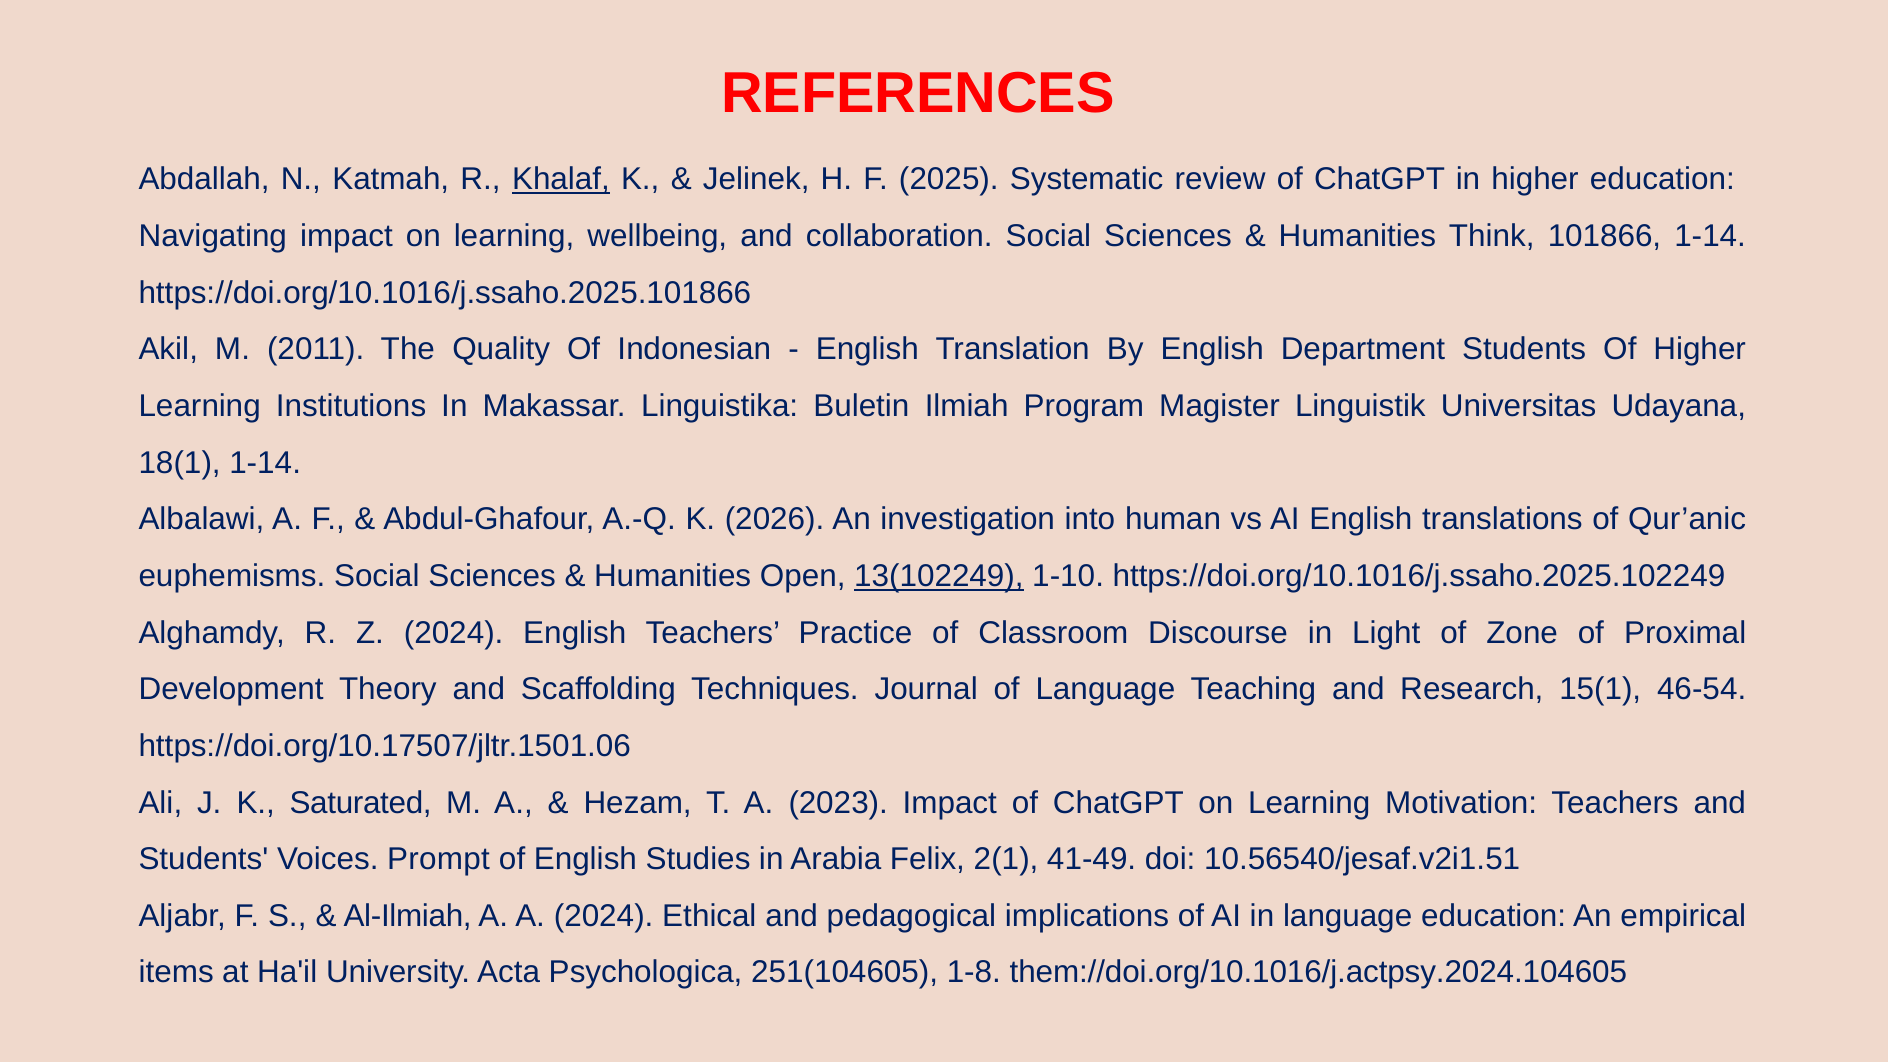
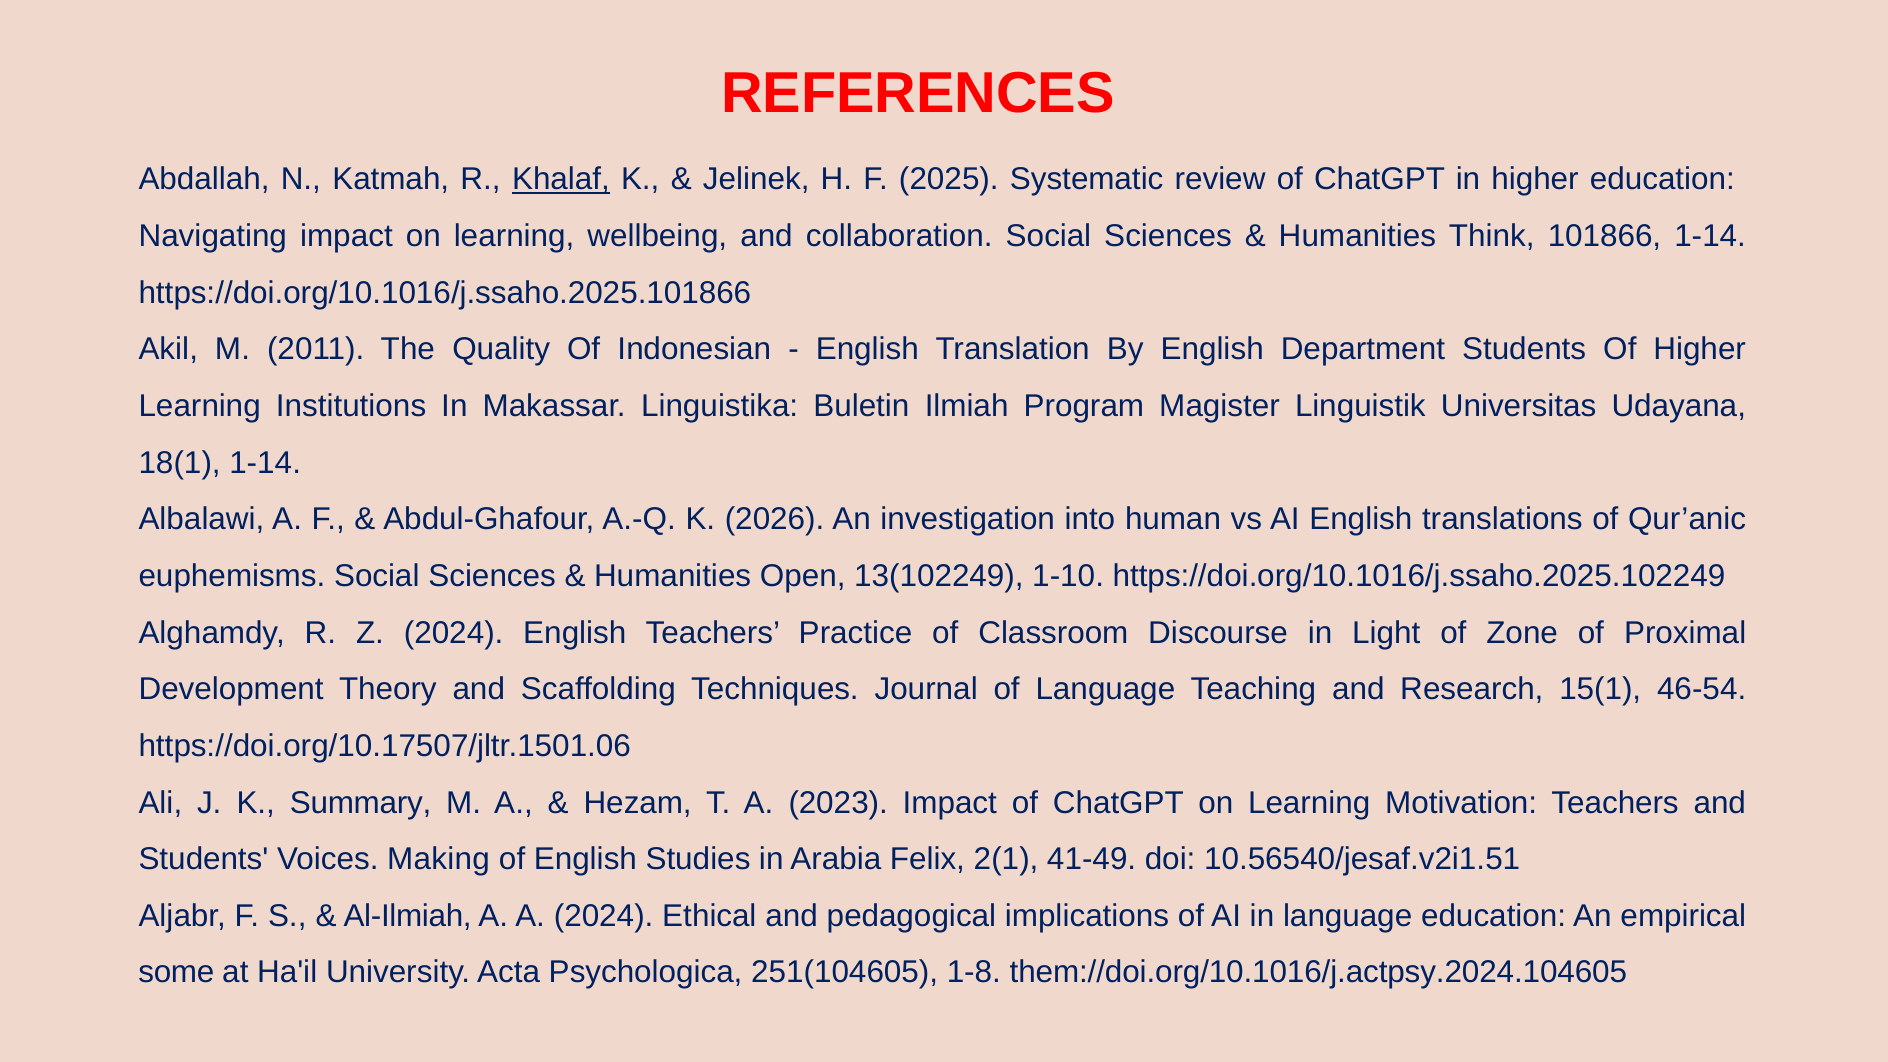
13(102249 underline: present -> none (939, 576)
Saturated: Saturated -> Summary (361, 803)
Prompt: Prompt -> Making (439, 859)
items: items -> some (176, 973)
